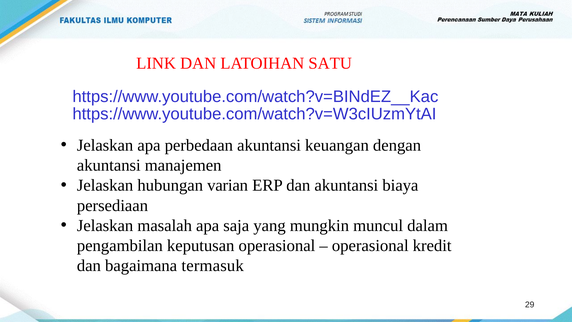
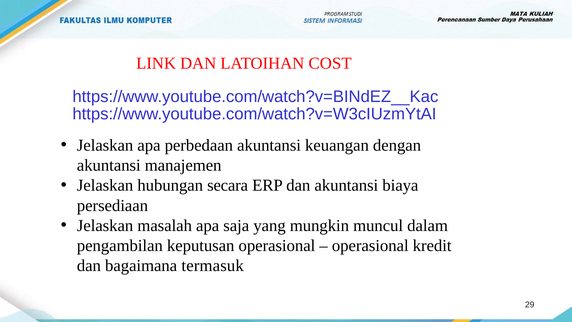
SATU: SATU -> COST (330, 63)
varian: varian -> secara (228, 185)
